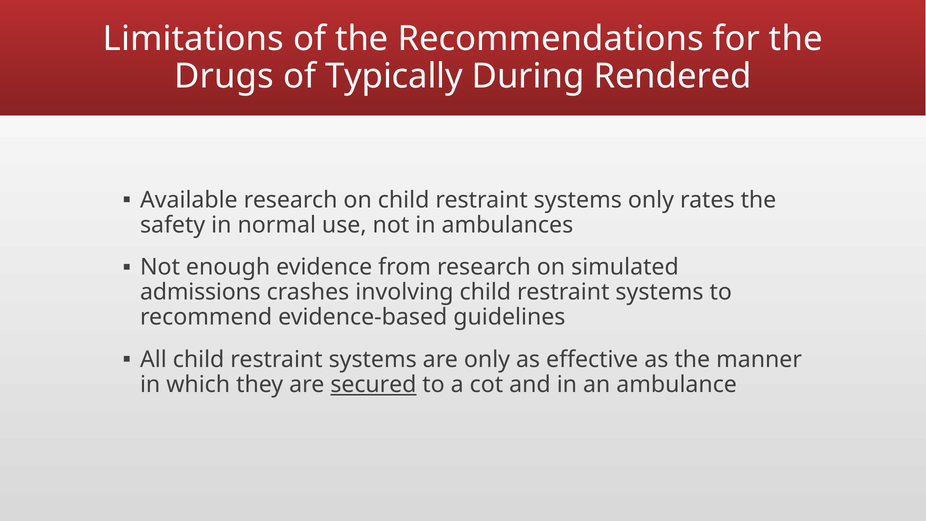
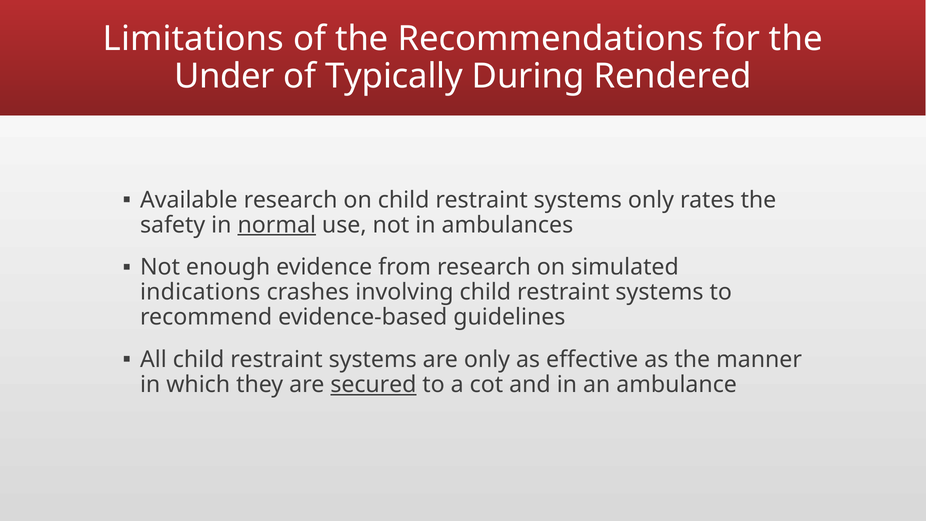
Drugs: Drugs -> Under (224, 76)
normal underline: none -> present (277, 225)
admissions: admissions -> indications (200, 292)
